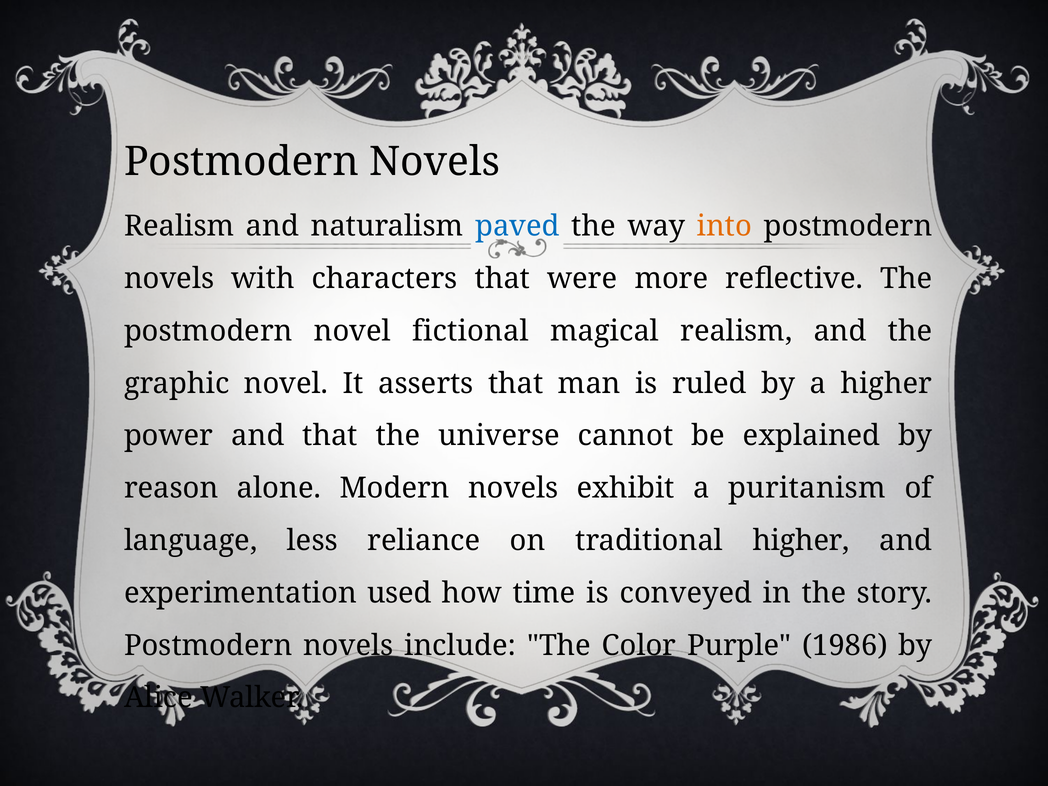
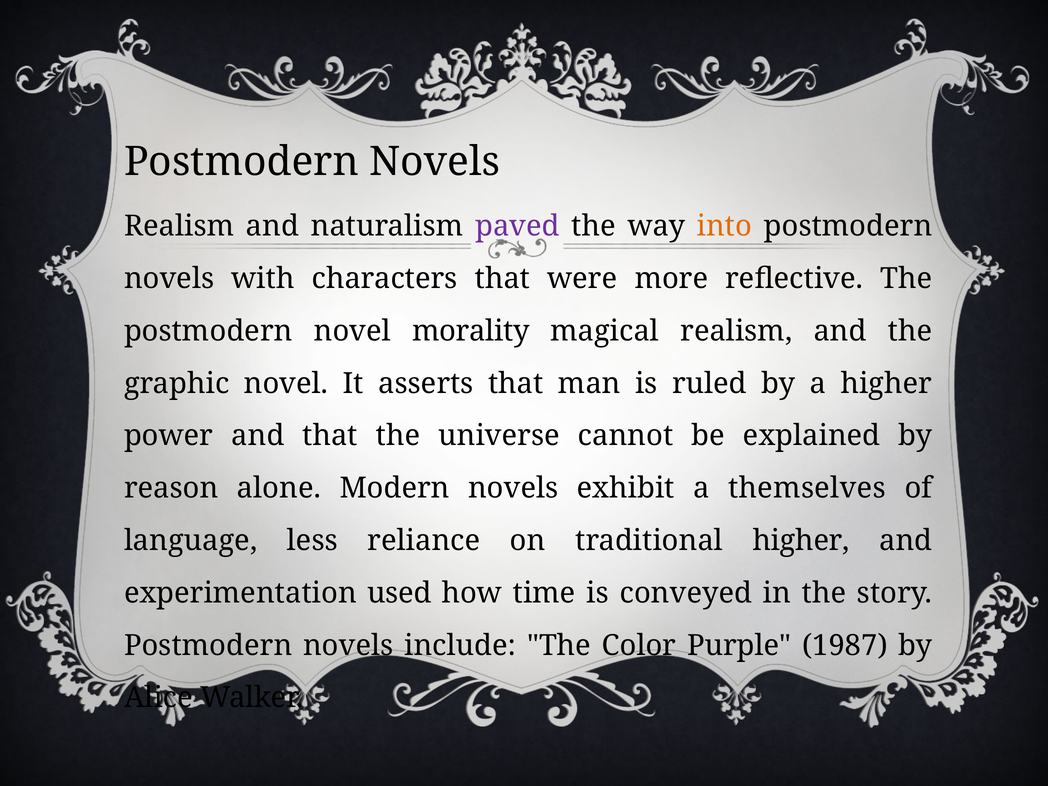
paved colour: blue -> purple (517, 226)
fictional: fictional -> morality (471, 331)
puritanism: puritanism -> themselves (807, 488)
1986: 1986 -> 1987 (845, 645)
